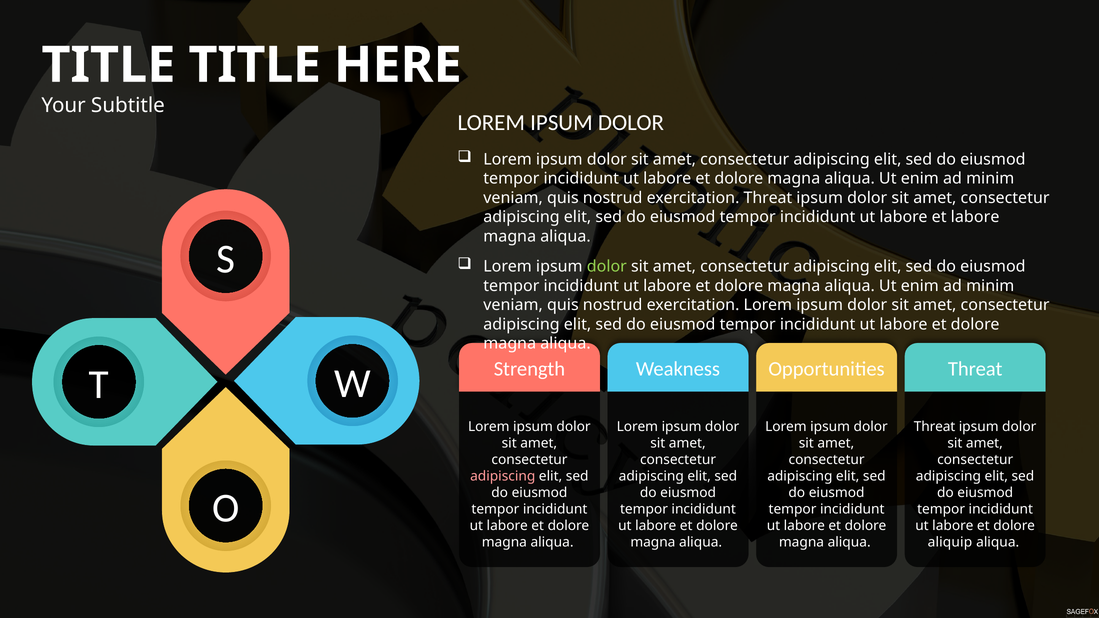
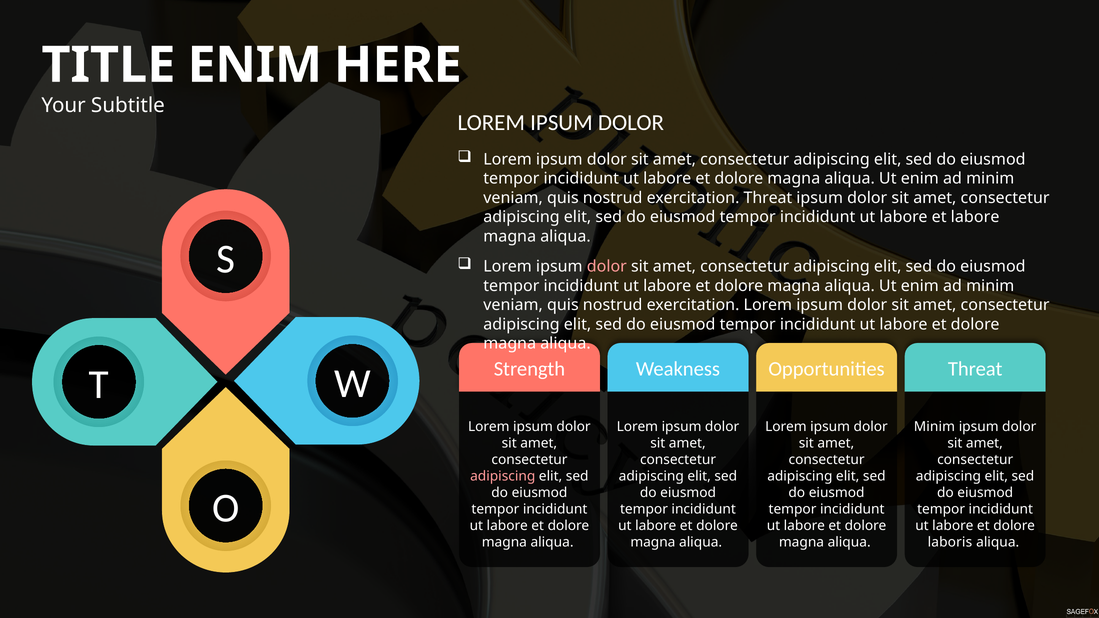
TITLE: TITLE -> ENIM (255, 65)
dolor colour: light green -> pink (607, 267)
Threat: Threat -> Minim (934, 427)
aliquip: aliquip -> laboris (950, 542)
